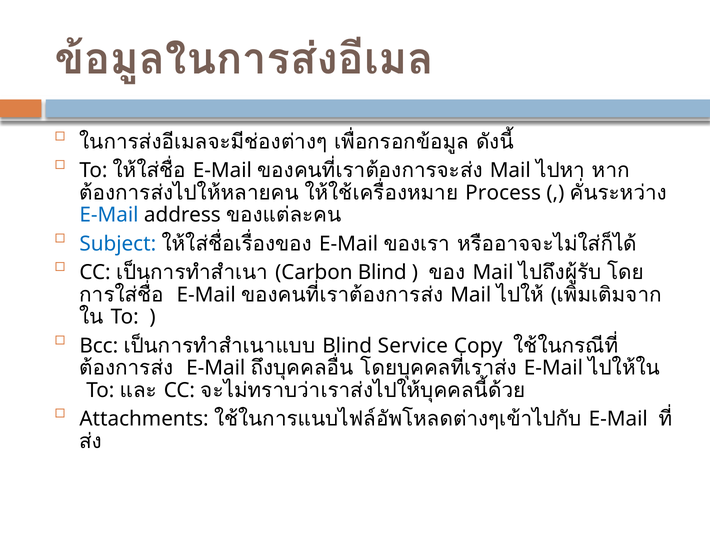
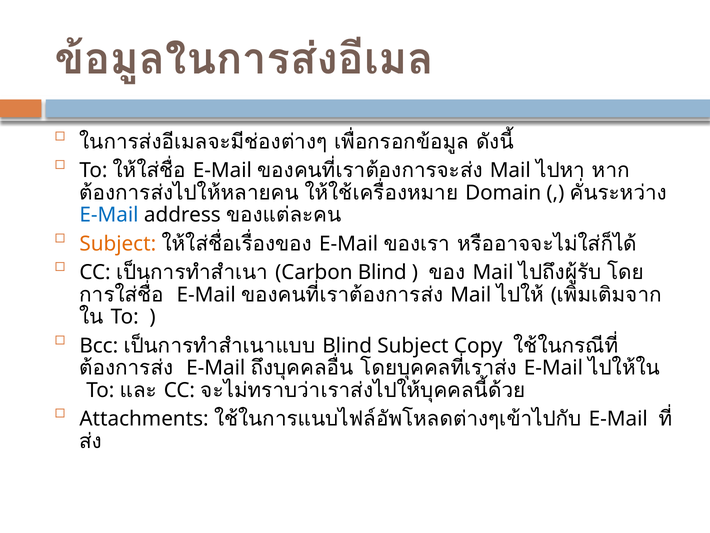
Process: Process -> Domain (503, 193)
Subject colour: blue -> orange (118, 243)
Blind Service: Service -> Subject (413, 345)
